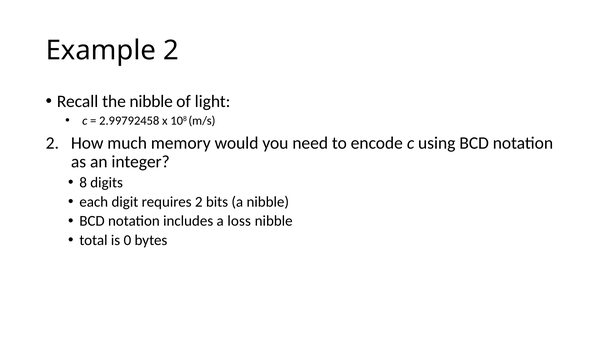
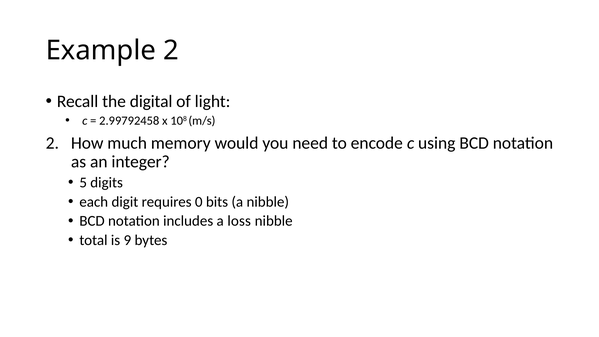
the nibble: nibble -> digital (151, 101)
8: 8 -> 5 (83, 182)
requires 2: 2 -> 0 (199, 202)
0: 0 -> 9 (127, 240)
